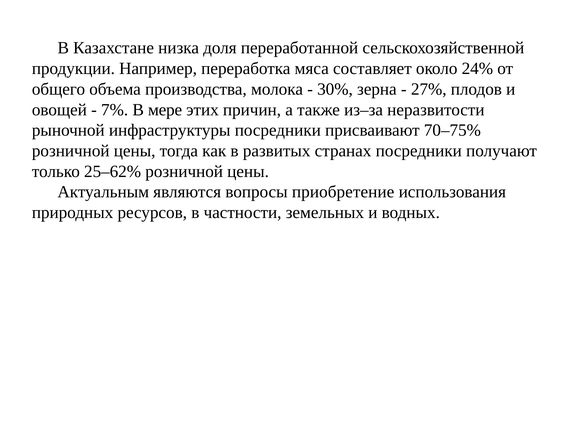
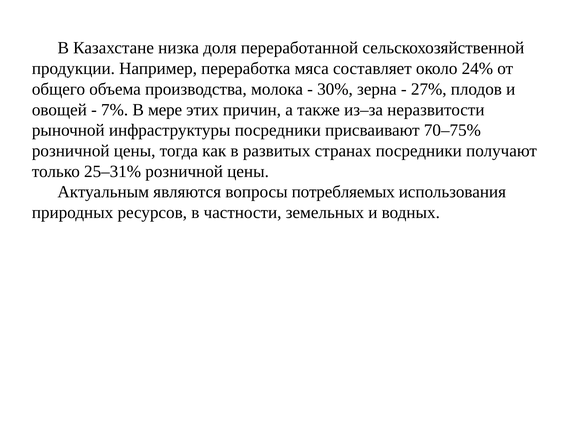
25–62%: 25–62% -> 25–31% (113, 171)
приобретение: приобретение -> потребляемых (343, 192)
